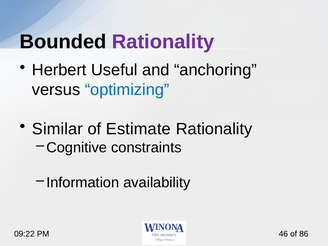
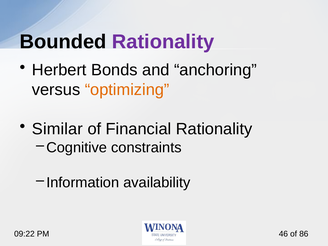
Useful: Useful -> Bonds (114, 70)
optimizing colour: blue -> orange (127, 90)
Estimate: Estimate -> Financial (138, 129)
